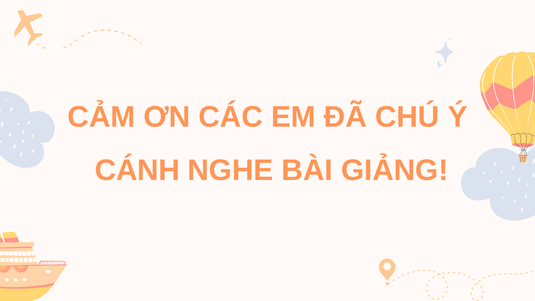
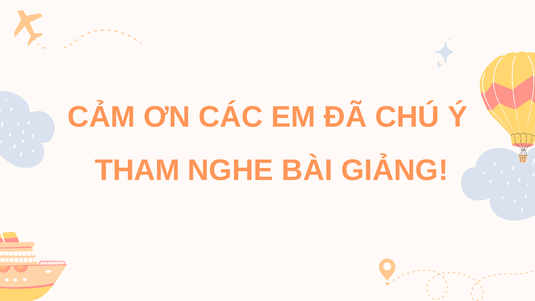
CÁNH: CÁNH -> THAM (137, 170)
